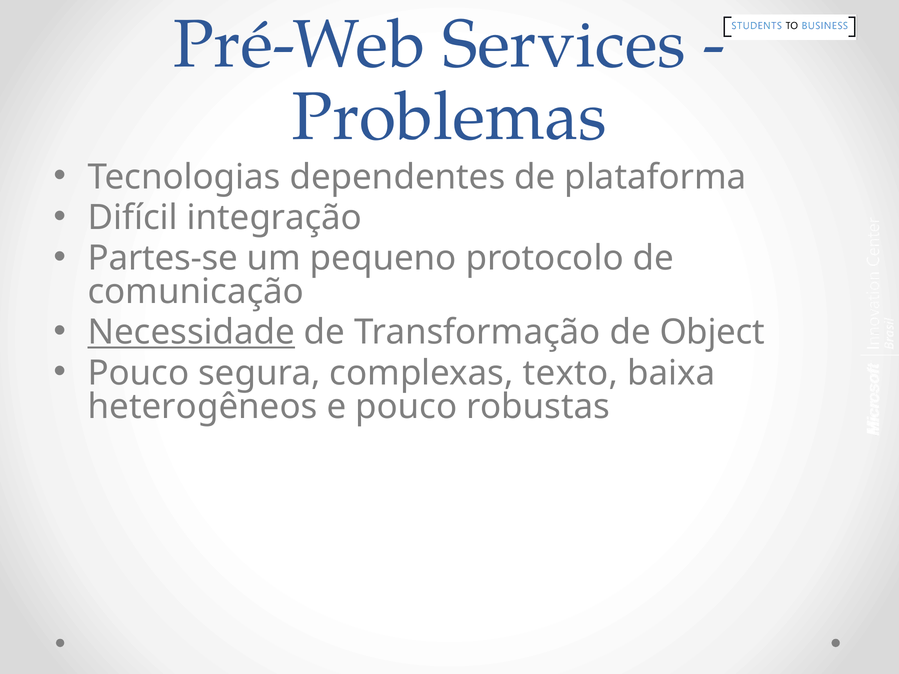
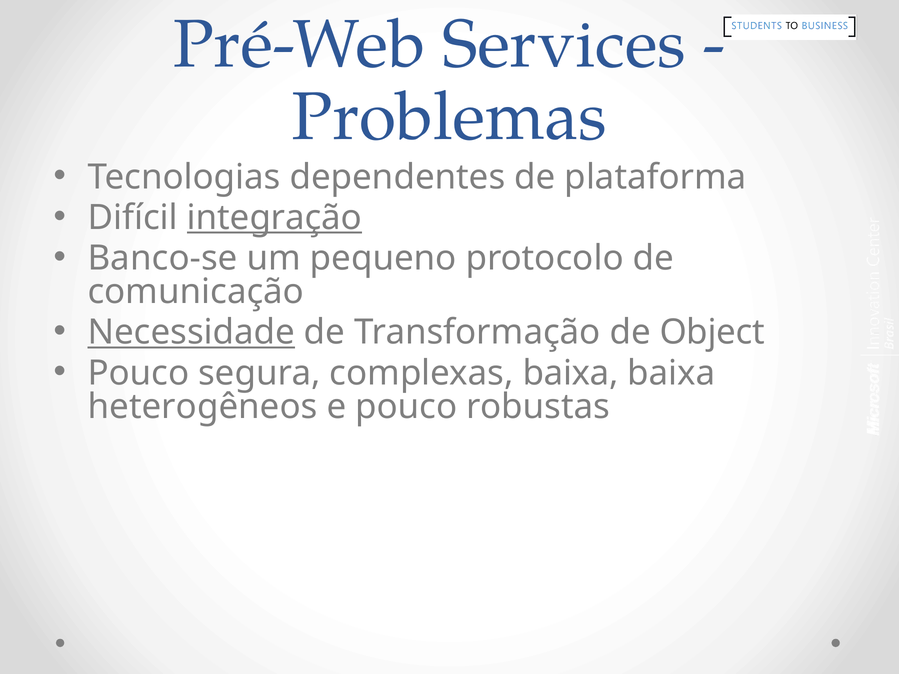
integração underline: none -> present (275, 218)
Partes-se: Partes-se -> Banco-se (163, 258)
complexas texto: texto -> baixa (571, 373)
